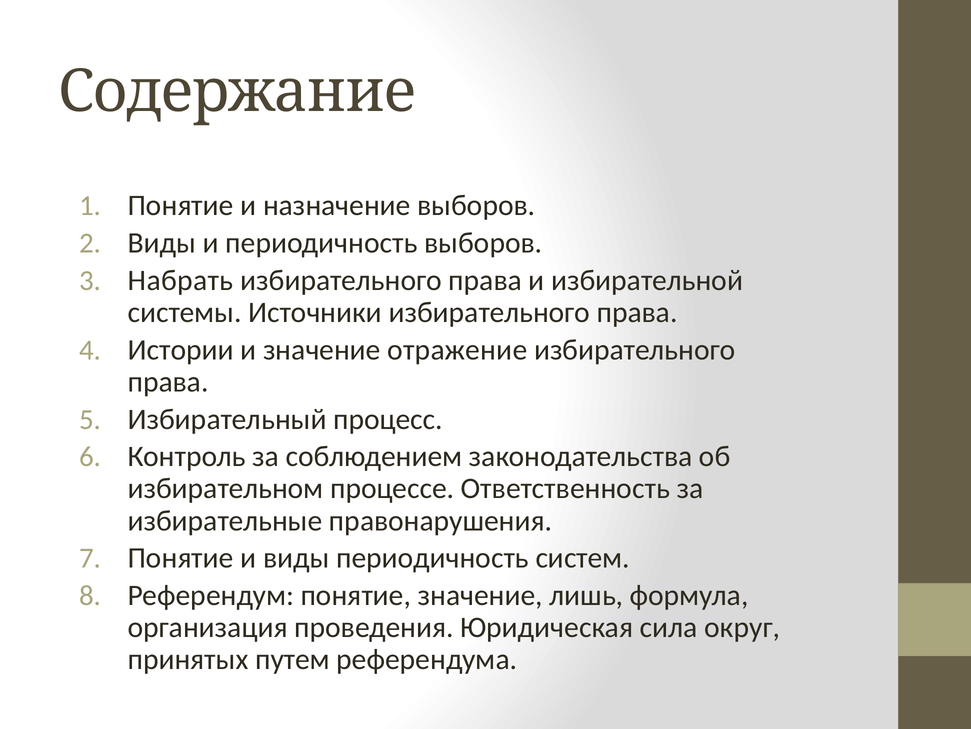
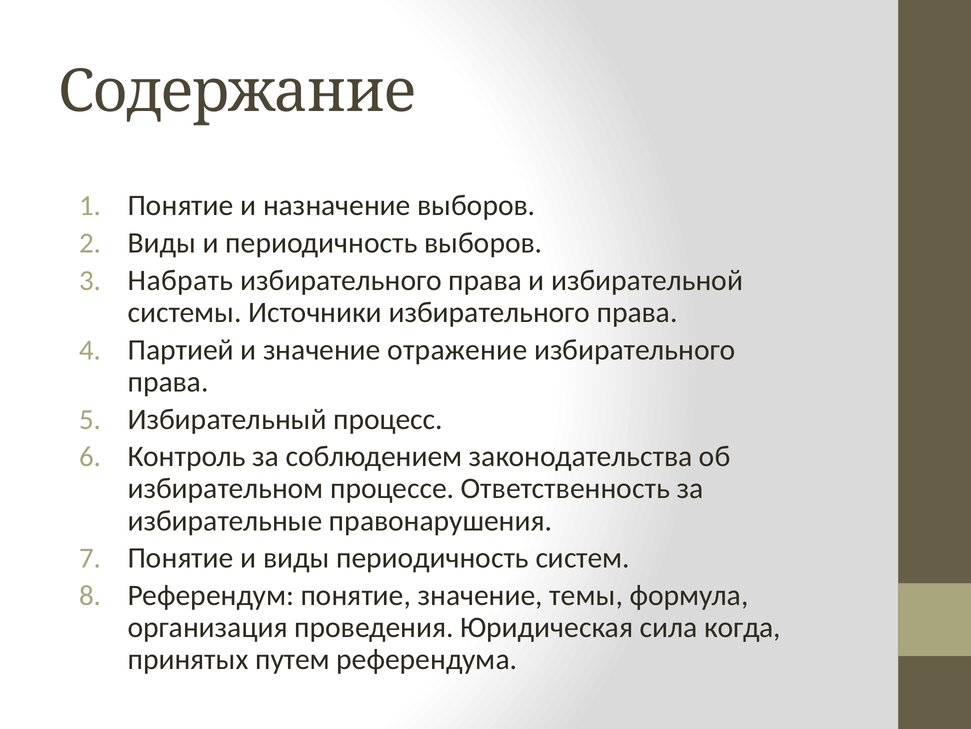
Истории: Истории -> Партией (181, 349)
лишь: лишь -> темы (586, 595)
округ: округ -> когда (742, 627)
